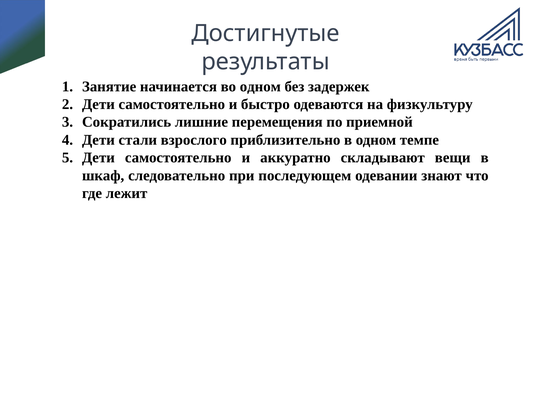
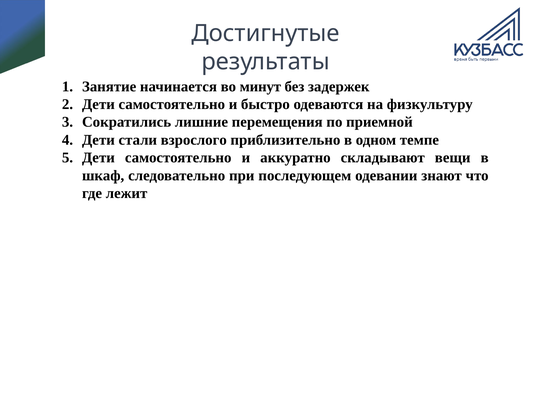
во одном: одном -> минут (260, 87)
